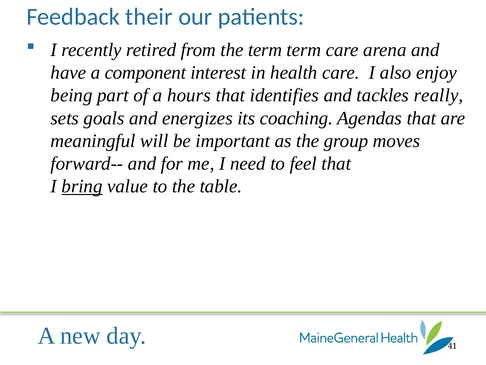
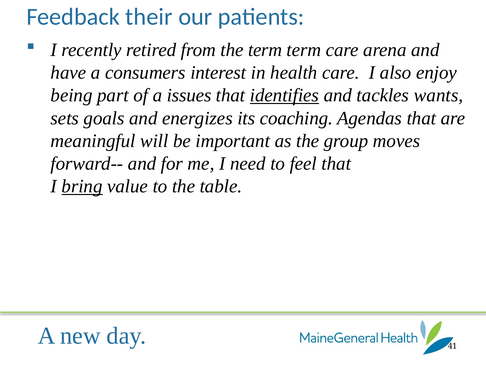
component: component -> consumers (145, 73)
hours: hours -> issues (189, 95)
identifies underline: none -> present (284, 95)
really: really -> wants (438, 95)
